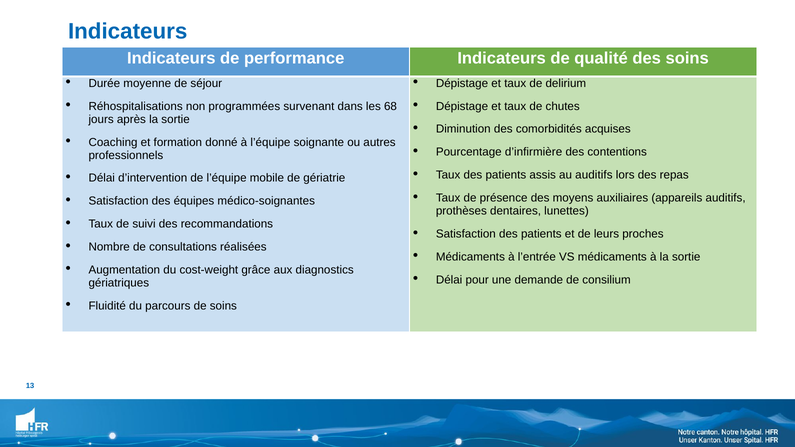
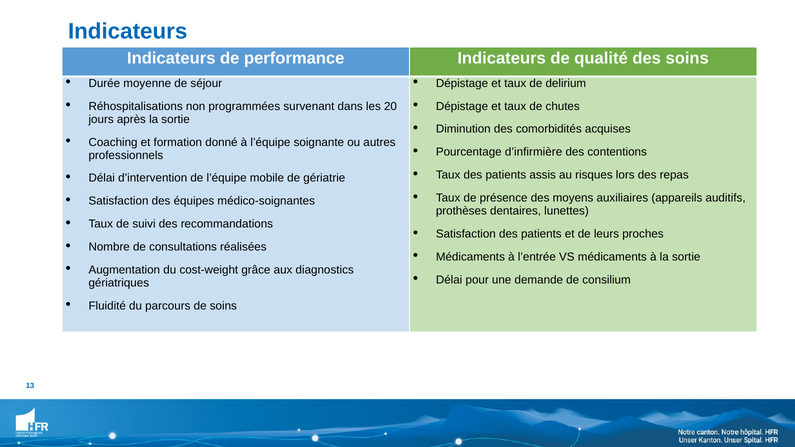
68: 68 -> 20 (390, 106)
au auditifs: auditifs -> risques (594, 175)
